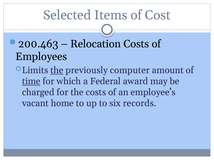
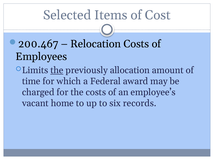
200.463: 200.463 -> 200.467 (38, 44)
computer: computer -> allocation (130, 70)
time underline: present -> none (31, 82)
